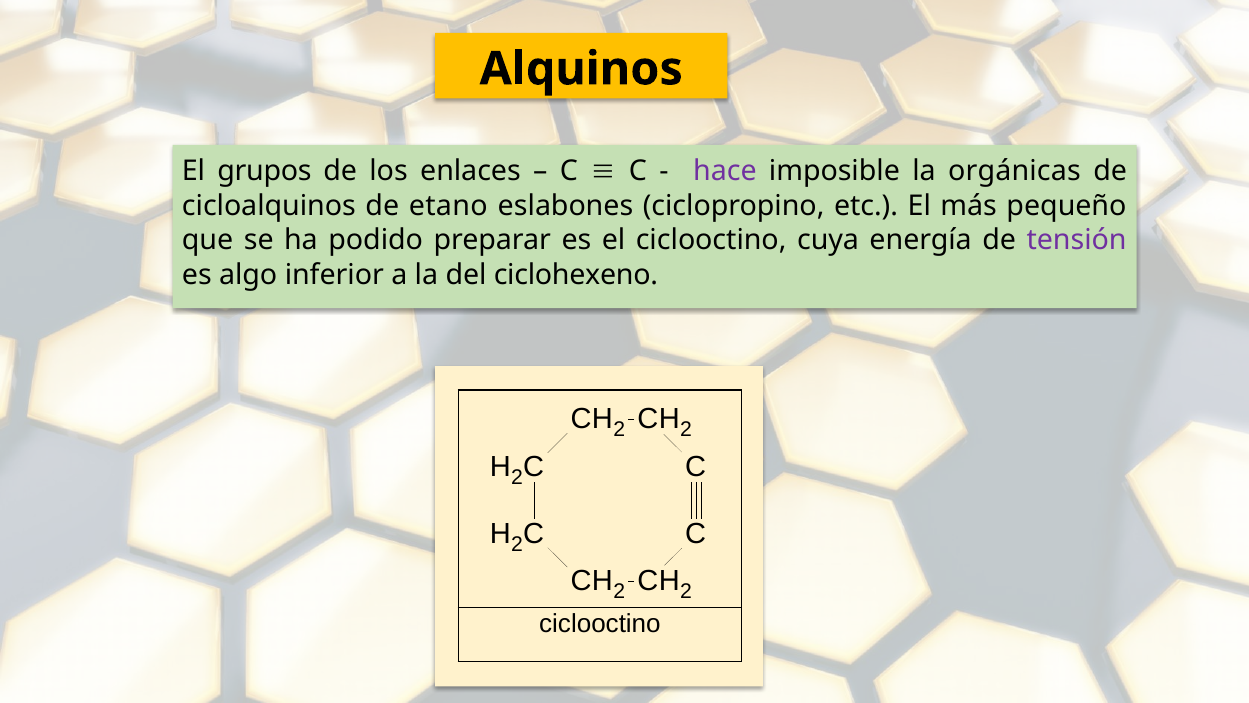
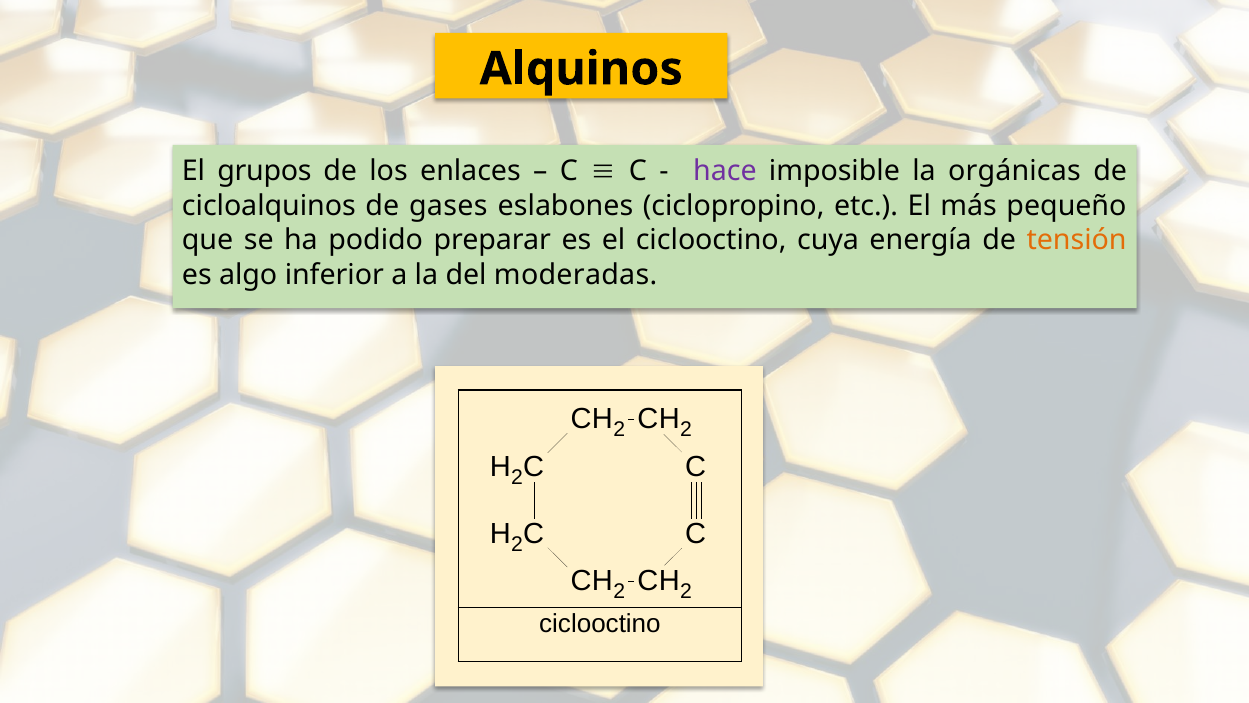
etano: etano -> gases (448, 206)
tensión colour: purple -> orange (1077, 240)
ciclohexeno: ciclohexeno -> moderadas (576, 275)
